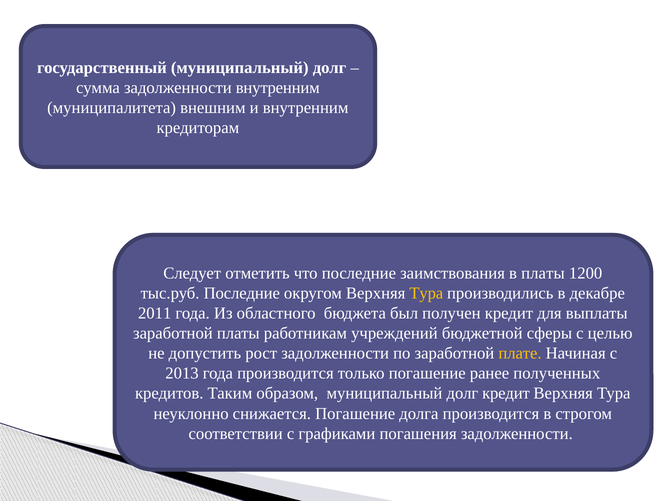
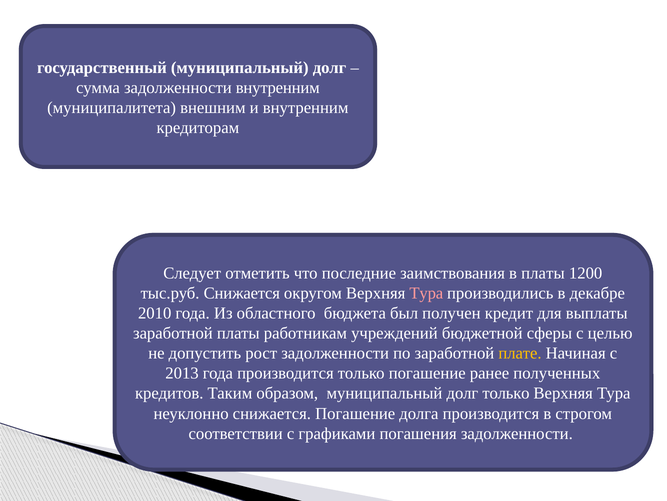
тыс.руб Последние: Последние -> Снижается (242, 293)
Тура colour: yellow -> pink (426, 293)
2011: 2011 -> 2010 (155, 313)
долг кредит: кредит -> только (506, 393)
